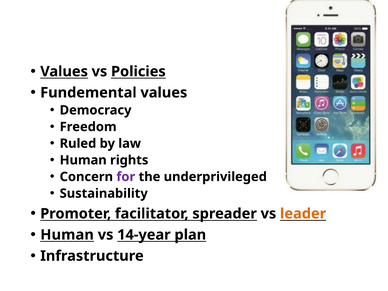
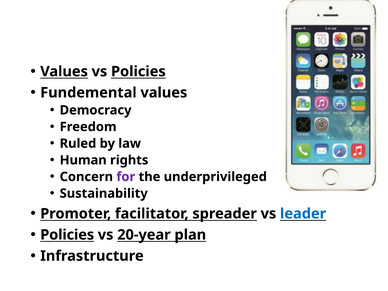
leader colour: orange -> blue (303, 214)
Human: Human -> Policies (67, 235)
14-year: 14-year -> 20-year (144, 235)
